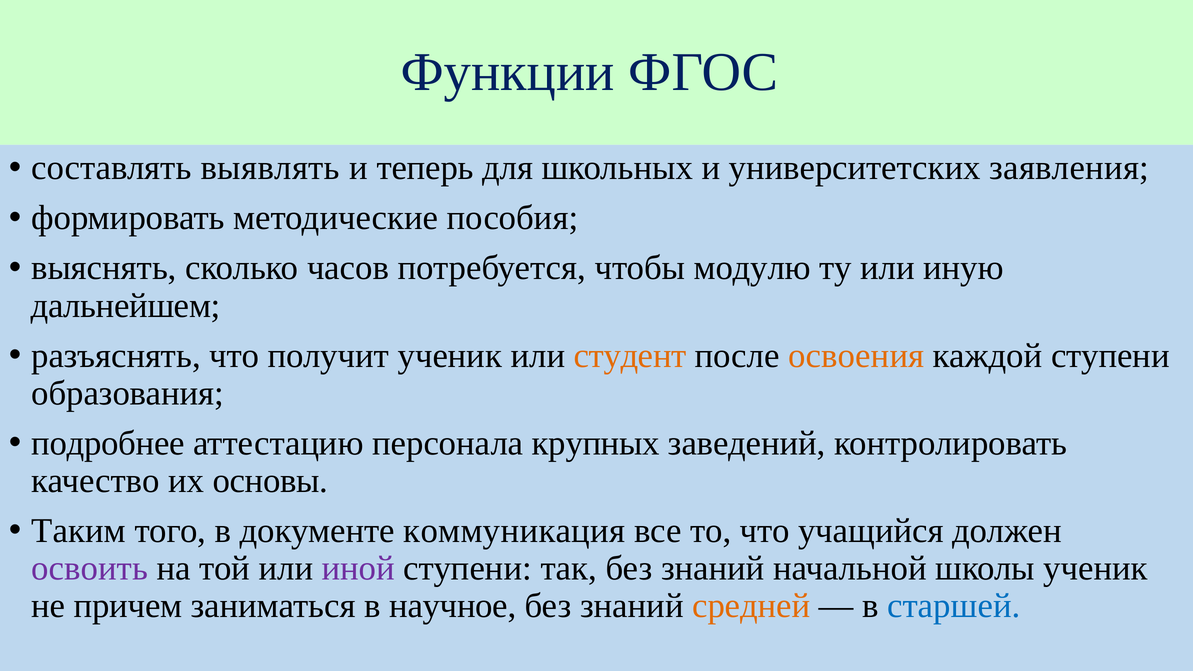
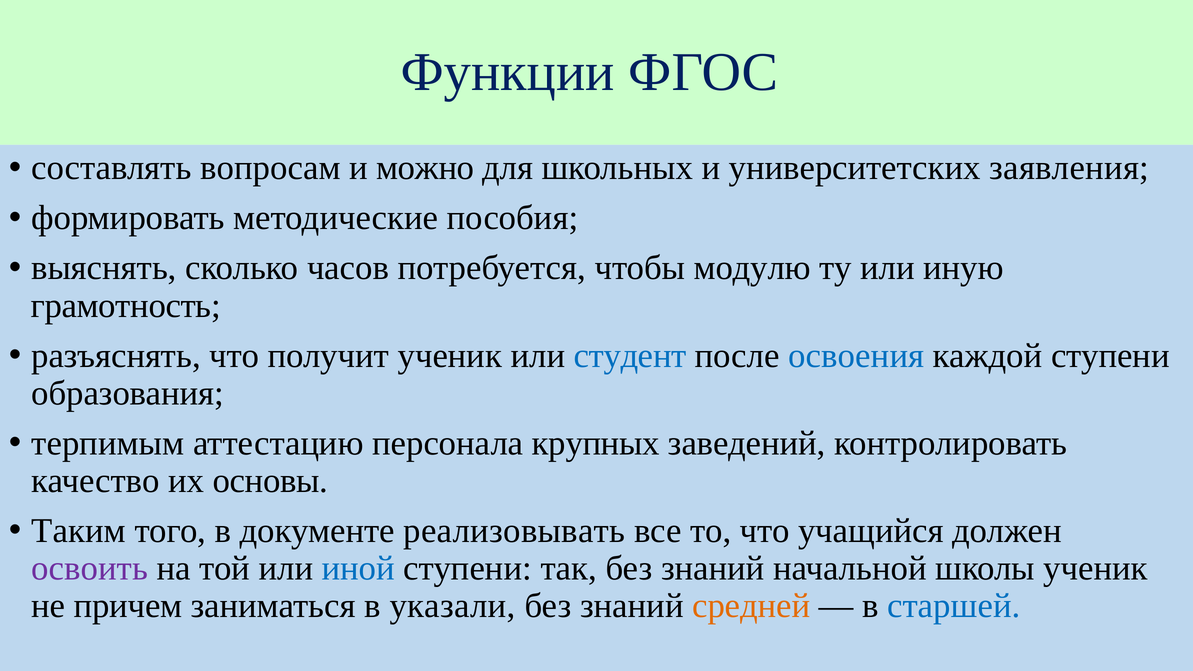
выявлять: выявлять -> вопросам (270, 168)
теперь: теперь -> можно (425, 168)
дальнейшем: дальнейшем -> грамотность (126, 306)
студент colour: orange -> blue (630, 356)
освоения colour: orange -> blue (856, 356)
подробнее: подробнее -> терпимым (108, 443)
коммуникация: коммуникация -> реализовывать (514, 531)
иной colour: purple -> blue (358, 568)
научное: научное -> указали (453, 606)
